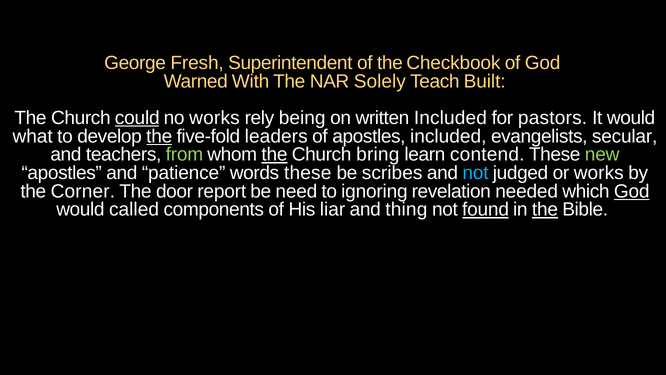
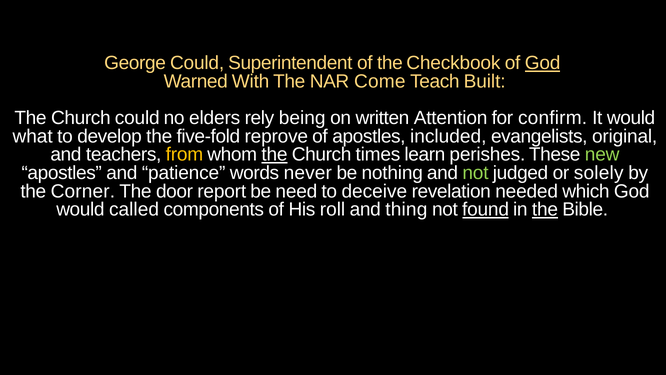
George Fresh: Fresh -> Could (197, 63)
God underline: none -> present (543, 63)
Solely: Solely -> Come (380, 81)
could underline: present -> none (137, 118)
no works: works -> elders (215, 118)
written Included: Included -> Attention (451, 118)
pastors: pastors -> confirm (553, 118)
the underline: present -> none (159, 136)
leaders: leaders -> reprove (276, 136)
secular: secular -> original (625, 136)
from colour: light green -> yellow (184, 154)
bring: bring -> times (378, 154)
contend: contend -> perishes (487, 154)
words these: these -> never (308, 173)
scribes: scribes -> nothing (392, 173)
not colour: light blue -> light green (476, 173)
or works: works -> solely (599, 173)
ignoring: ignoring -> deceive (374, 191)
God underline: present -> none (632, 191)
liar: liar -> roll (333, 209)
